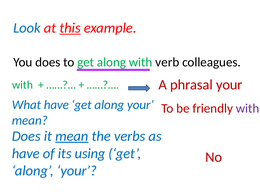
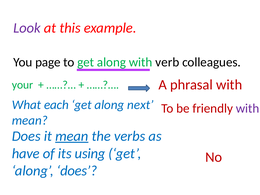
Look colour: blue -> purple (27, 28)
this underline: present -> none (70, 28)
You does: does -> page (48, 62)
with: with -> your (23, 85)
phrasal your: your -> with (229, 85)
What have: have -> each (56, 105)
your: your -> next (140, 105)
your: your -> does (77, 171)
